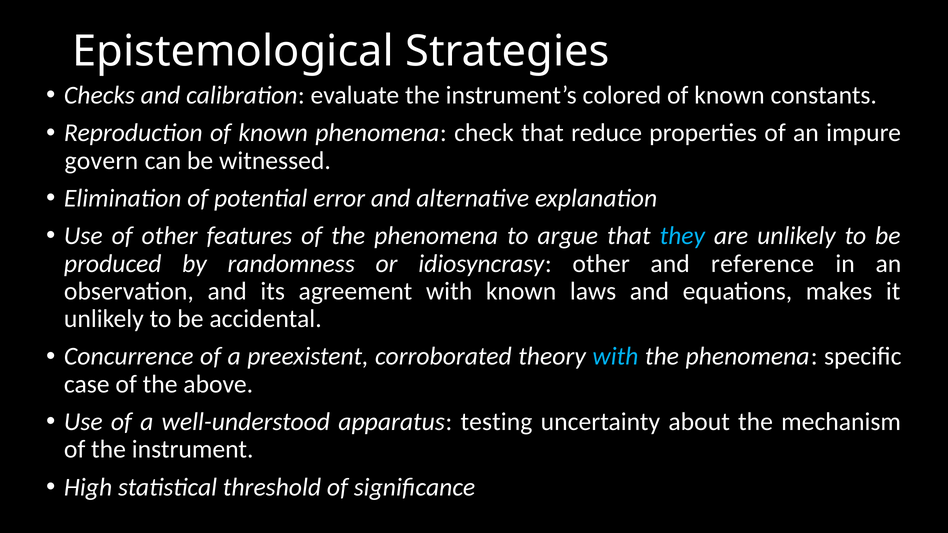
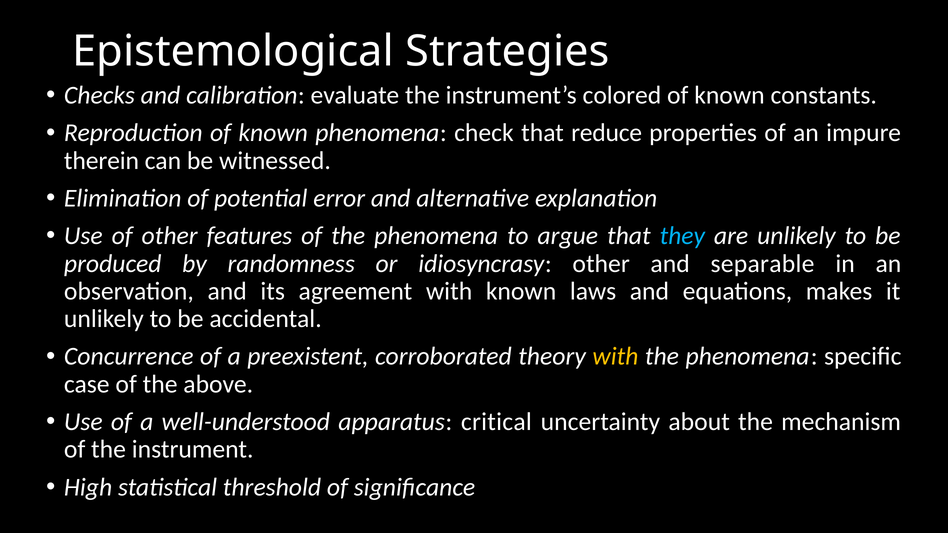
govern: govern -> therein (102, 161)
reference: reference -> separable (762, 264)
with colour: light blue -> yellow (615, 357)
testing: testing -> critical (496, 422)
